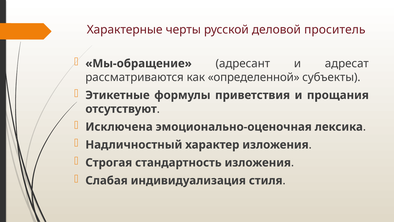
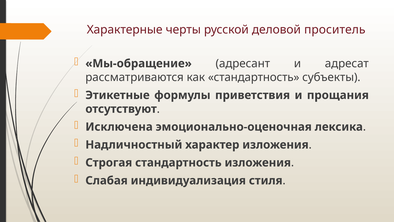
как определенной: определенной -> стандартность (254, 77)
